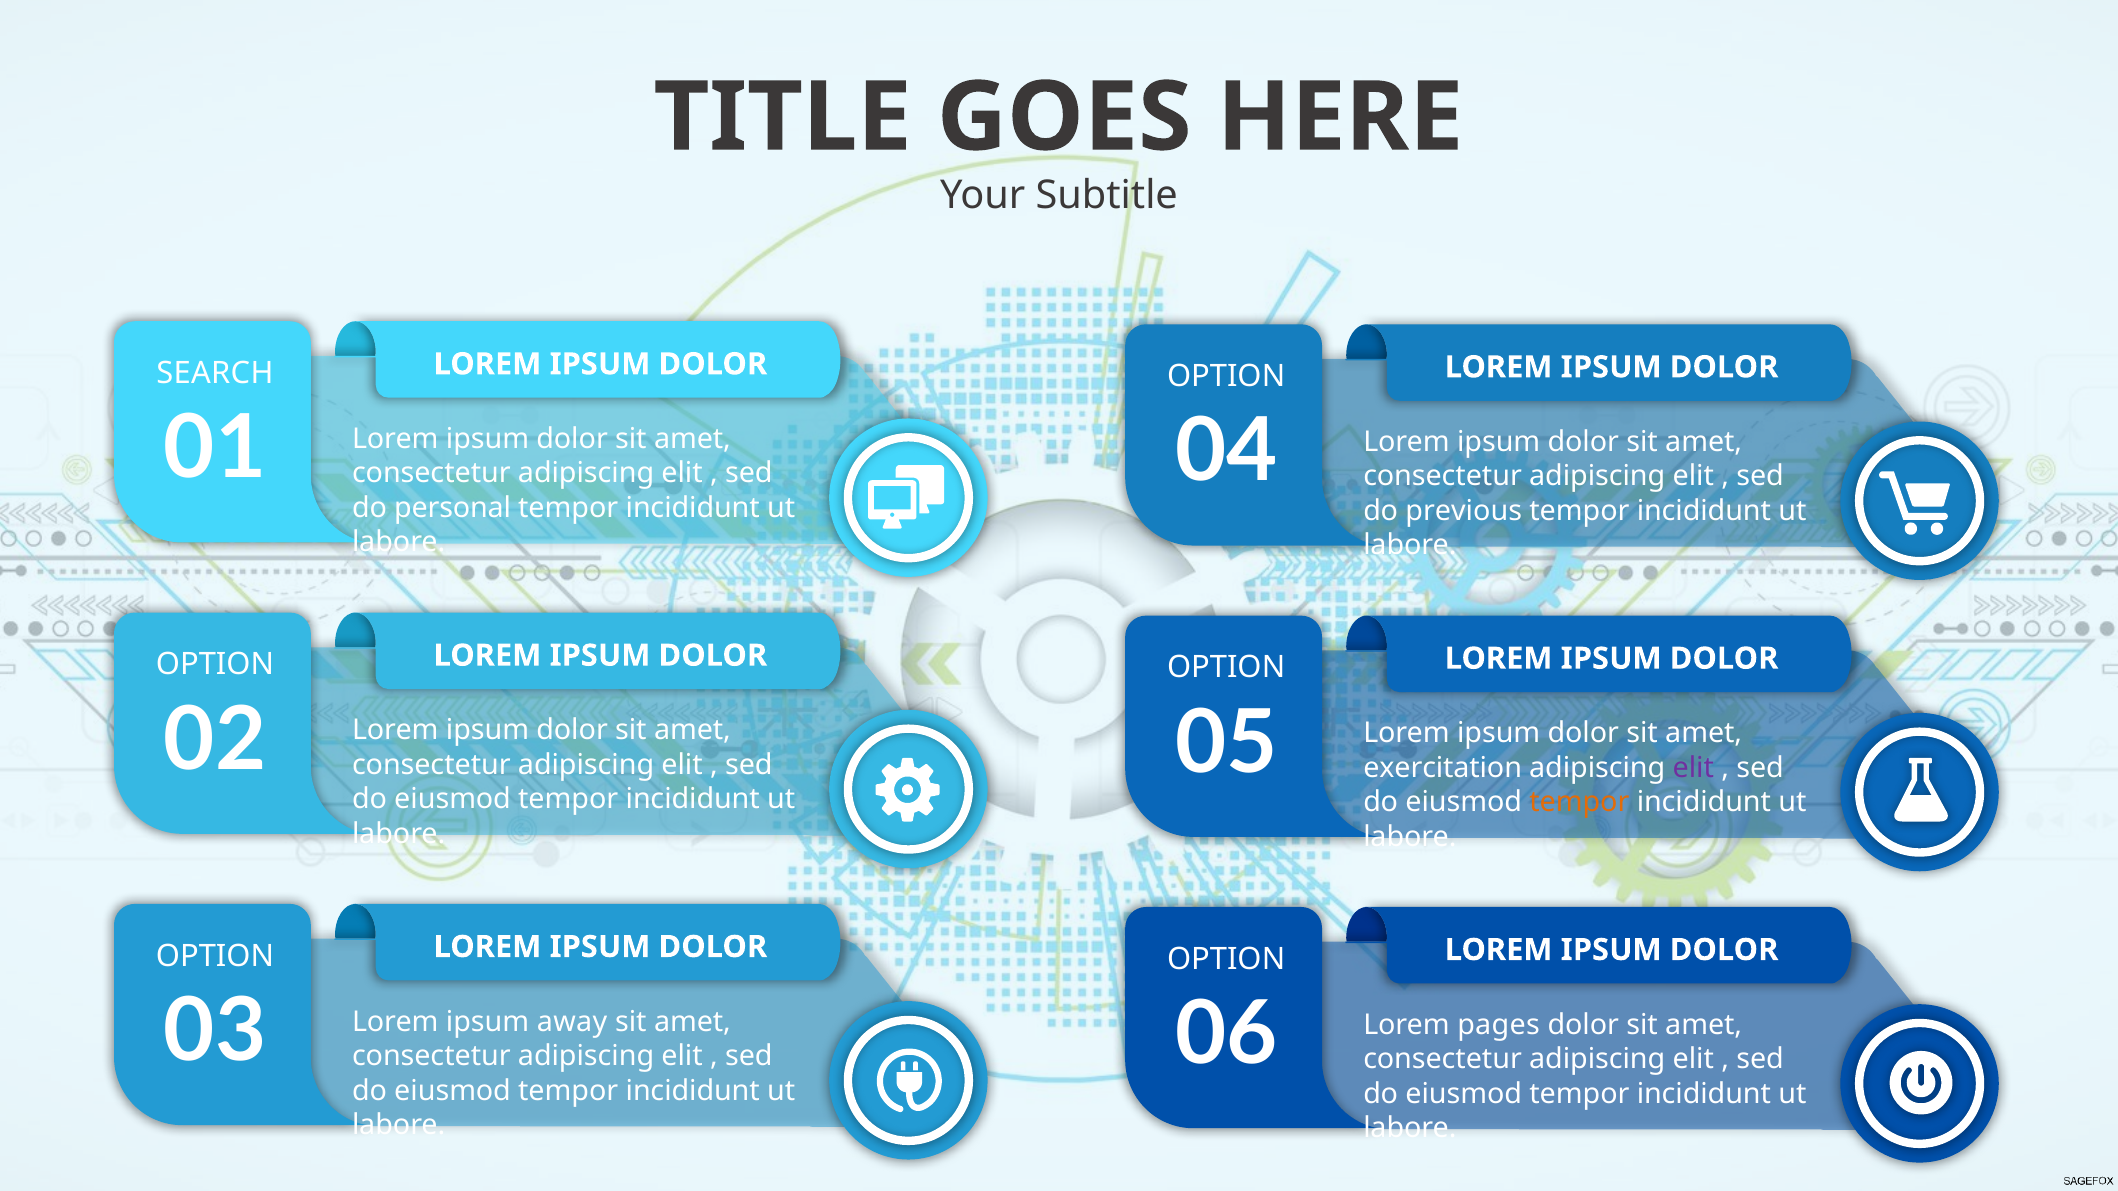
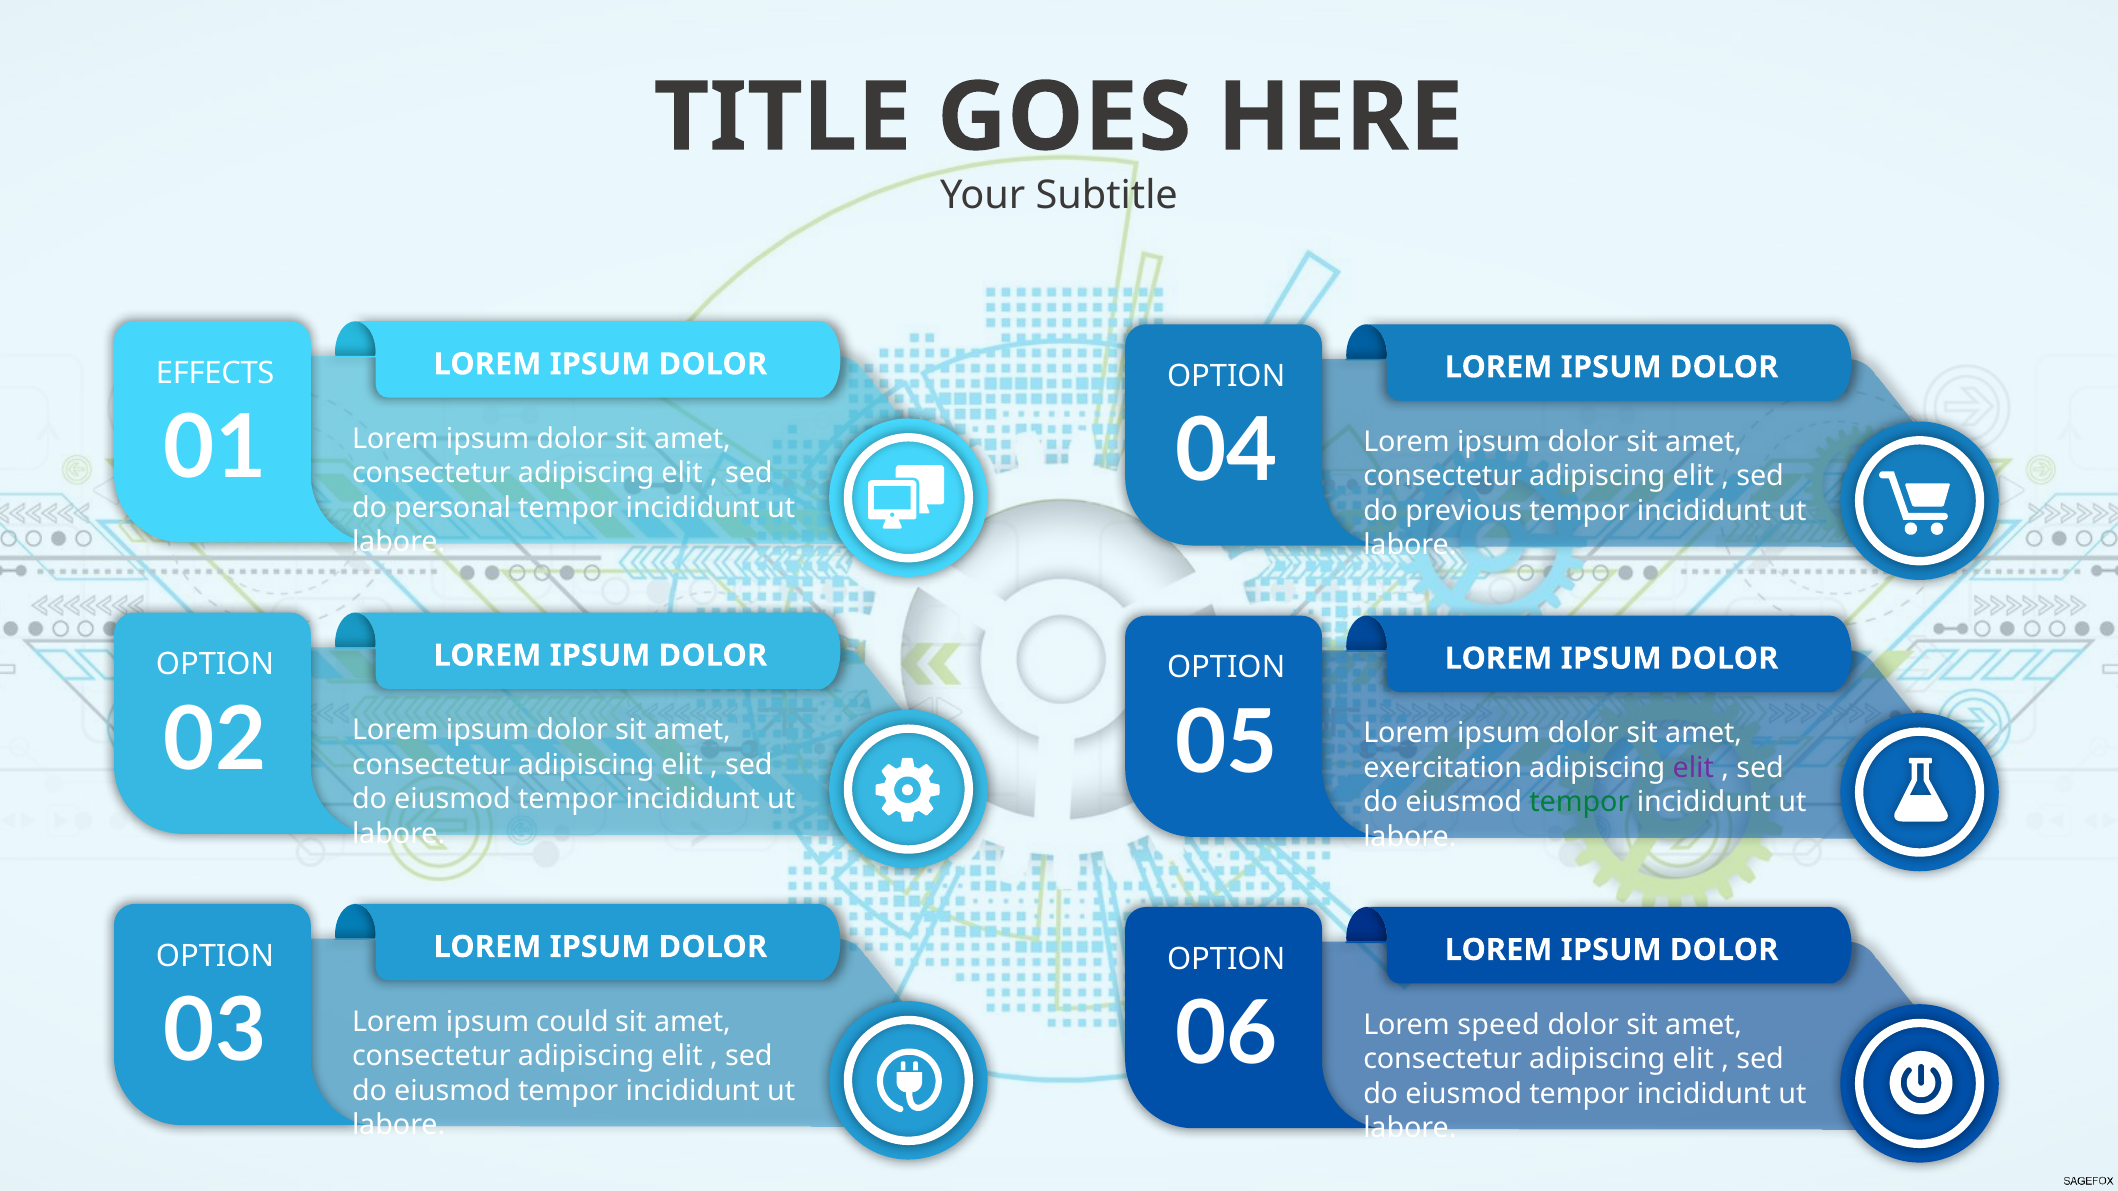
SEARCH: SEARCH -> EFFECTS (215, 373)
tempor colour: orange -> green (1579, 803)
away: away -> could (572, 1022)
pages: pages -> speed (1499, 1025)
